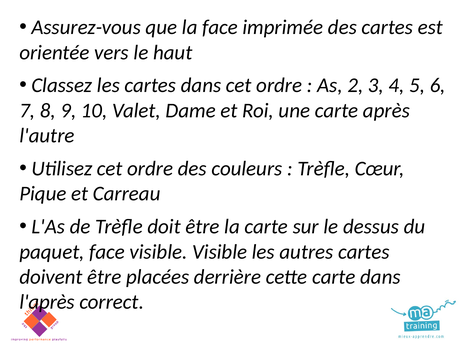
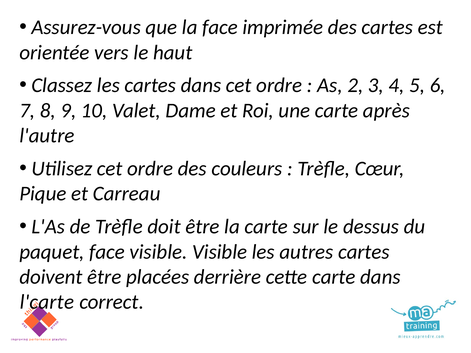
l'après: l'après -> l'carte (47, 302)
